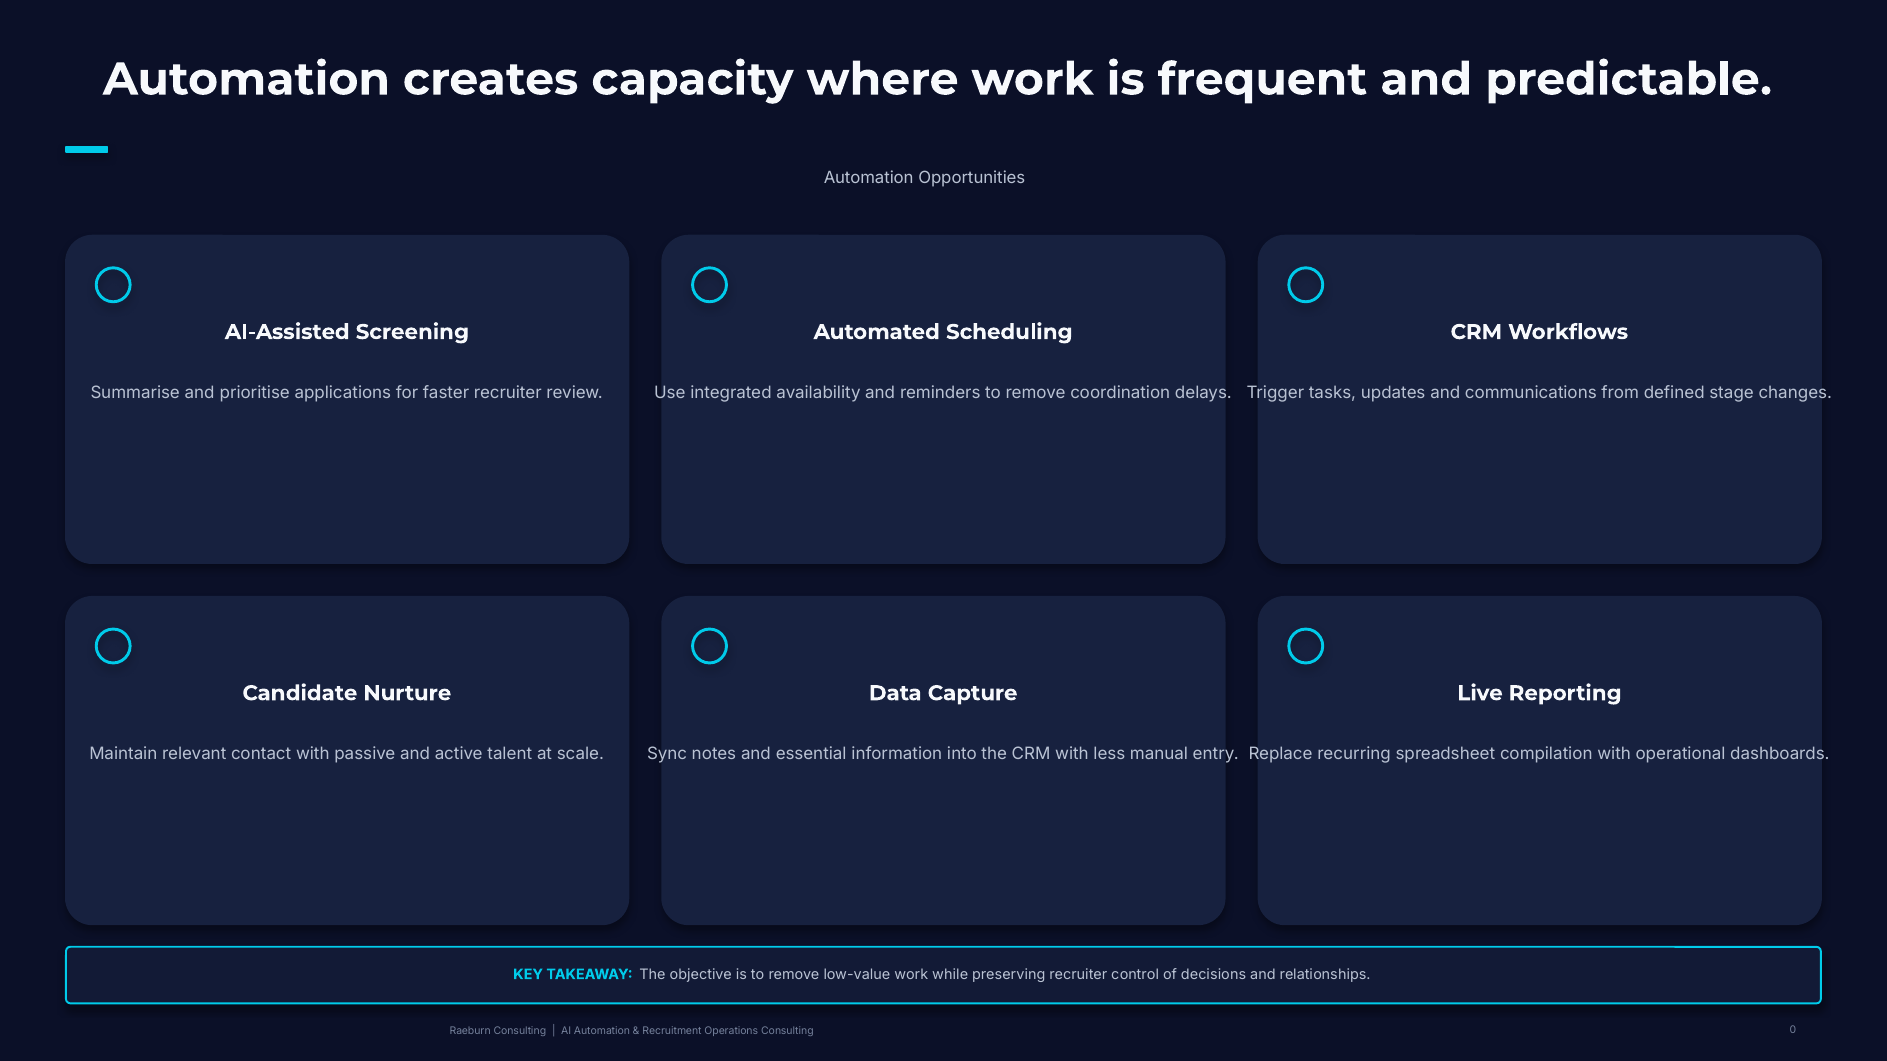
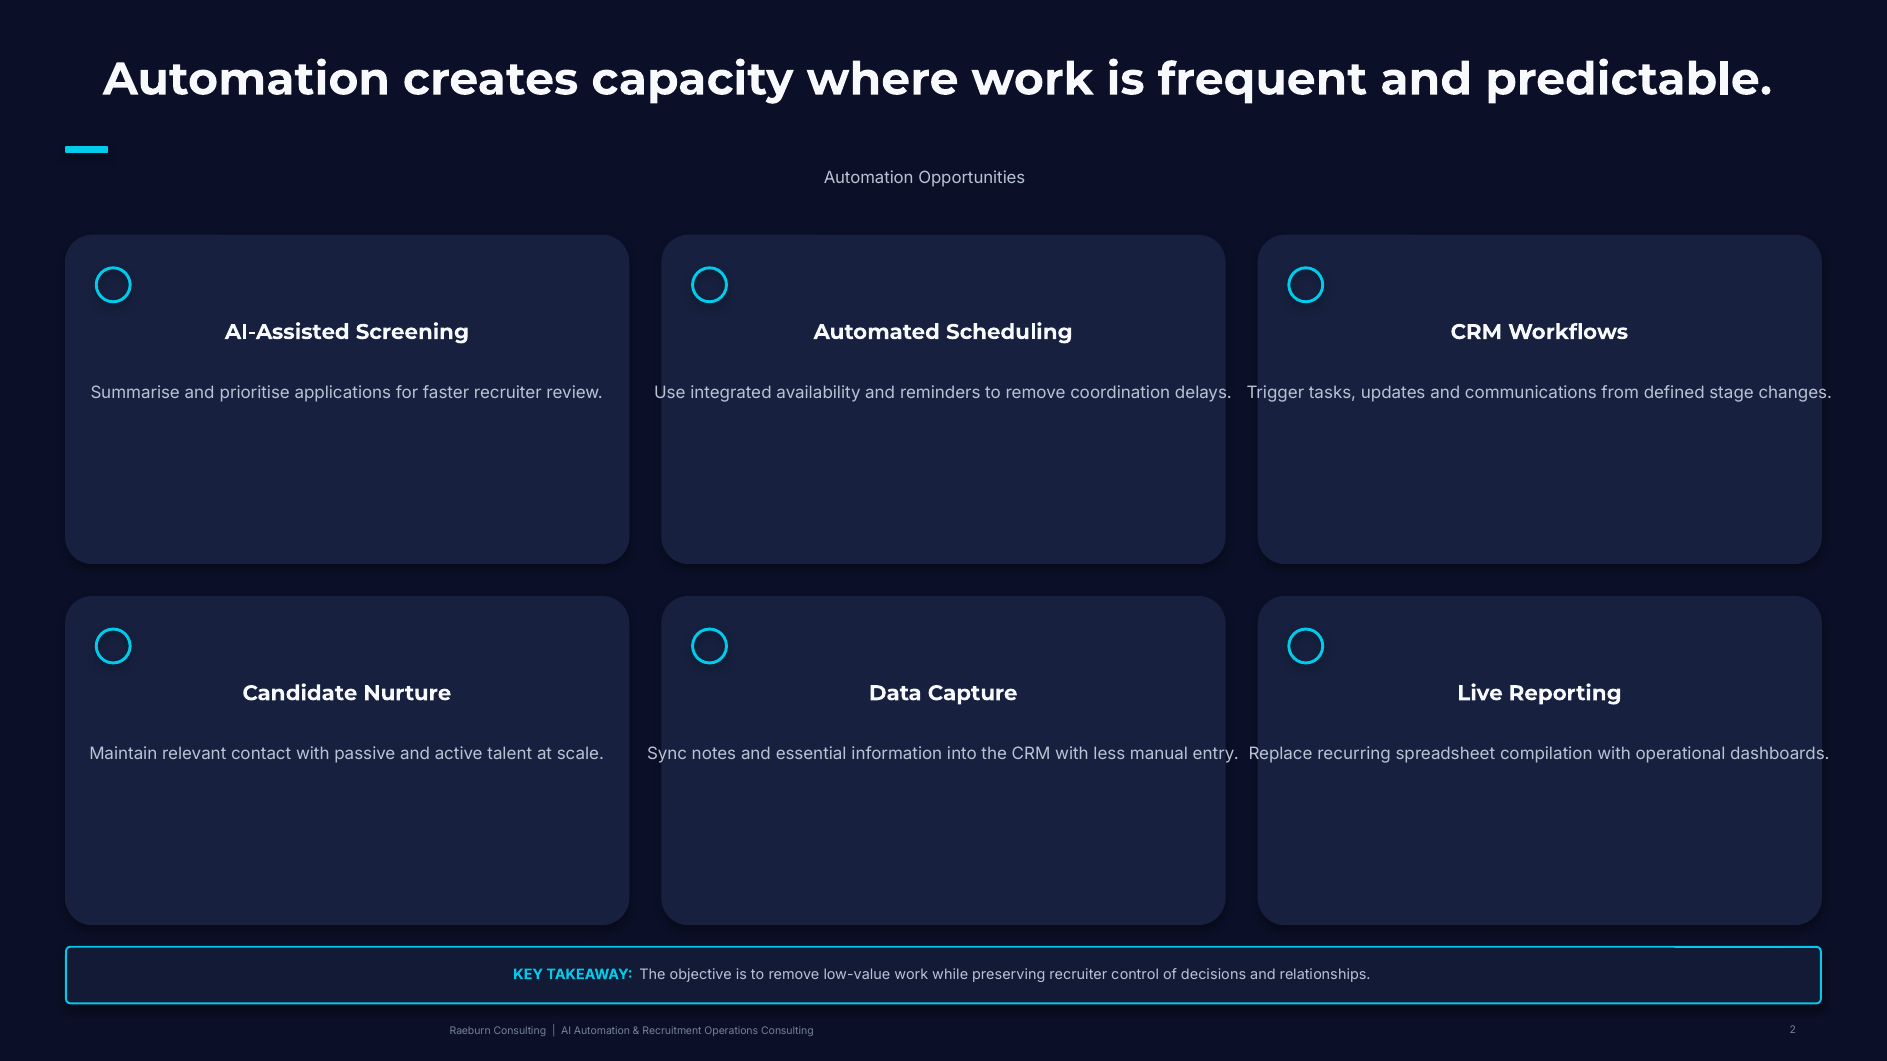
0: 0 -> 2 (1793, 1030)
